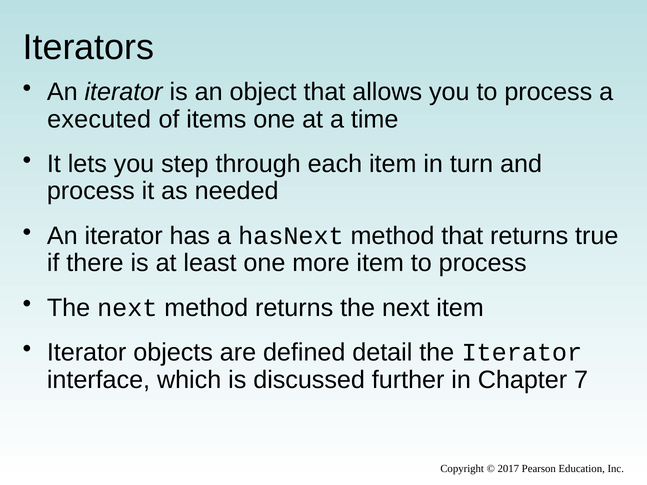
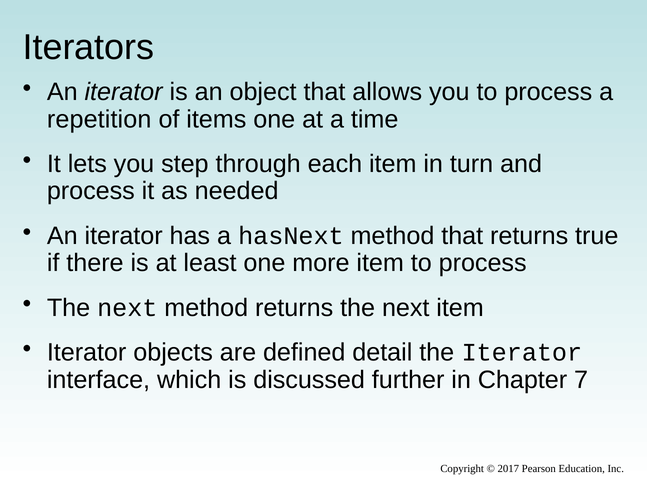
executed: executed -> repetition (99, 119)
